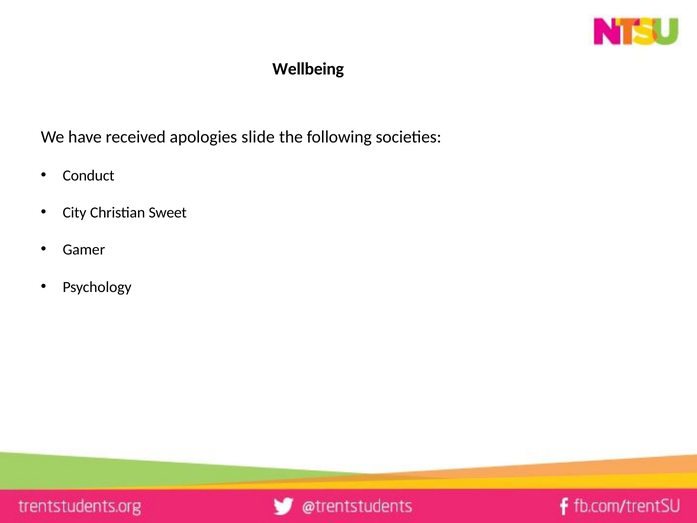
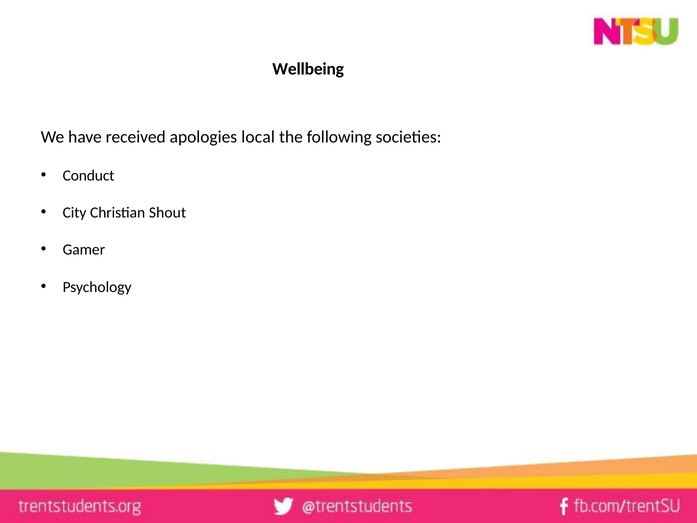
slide: slide -> local (258, 137)
Sweet: Sweet -> Shout (168, 212)
